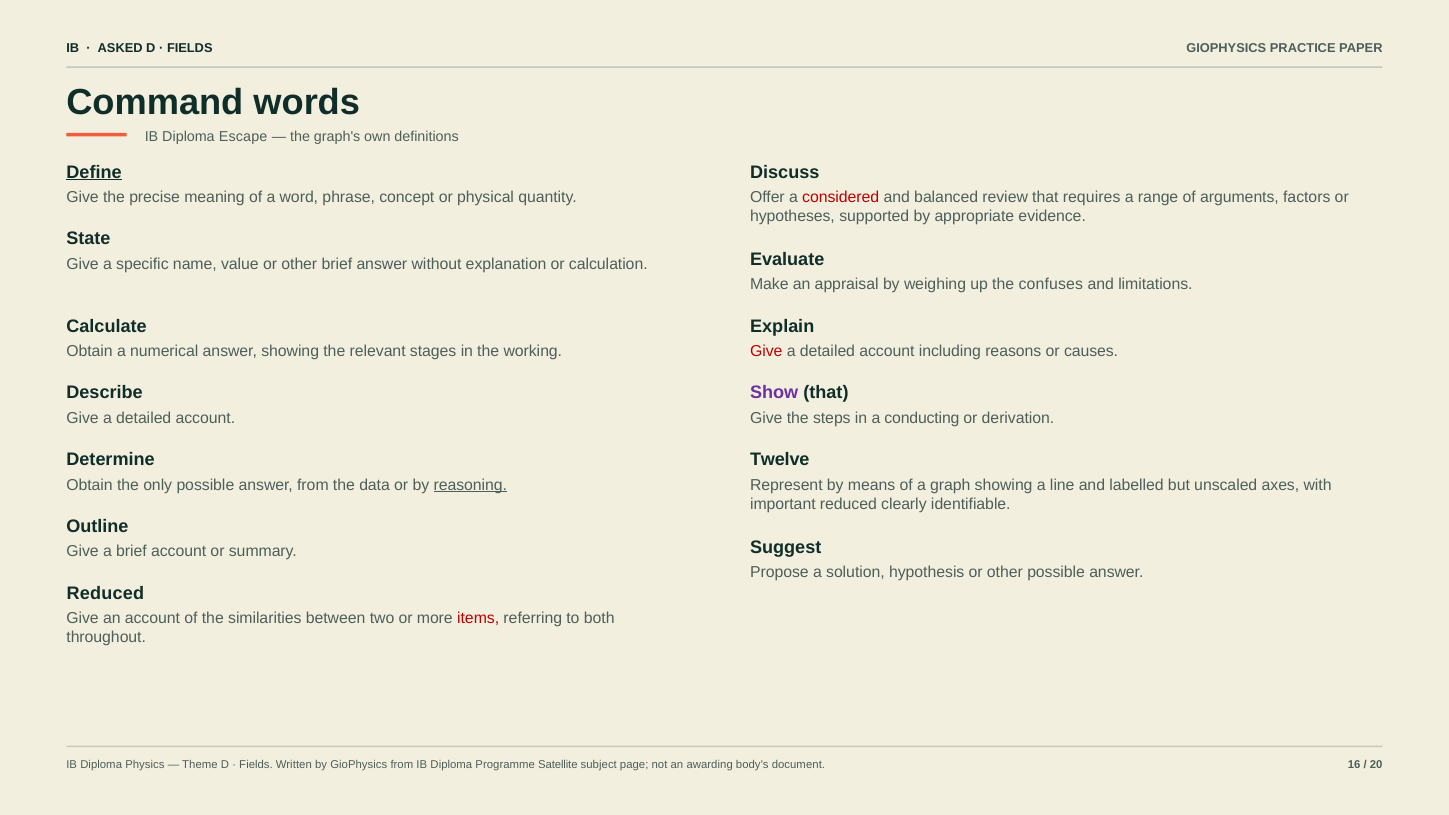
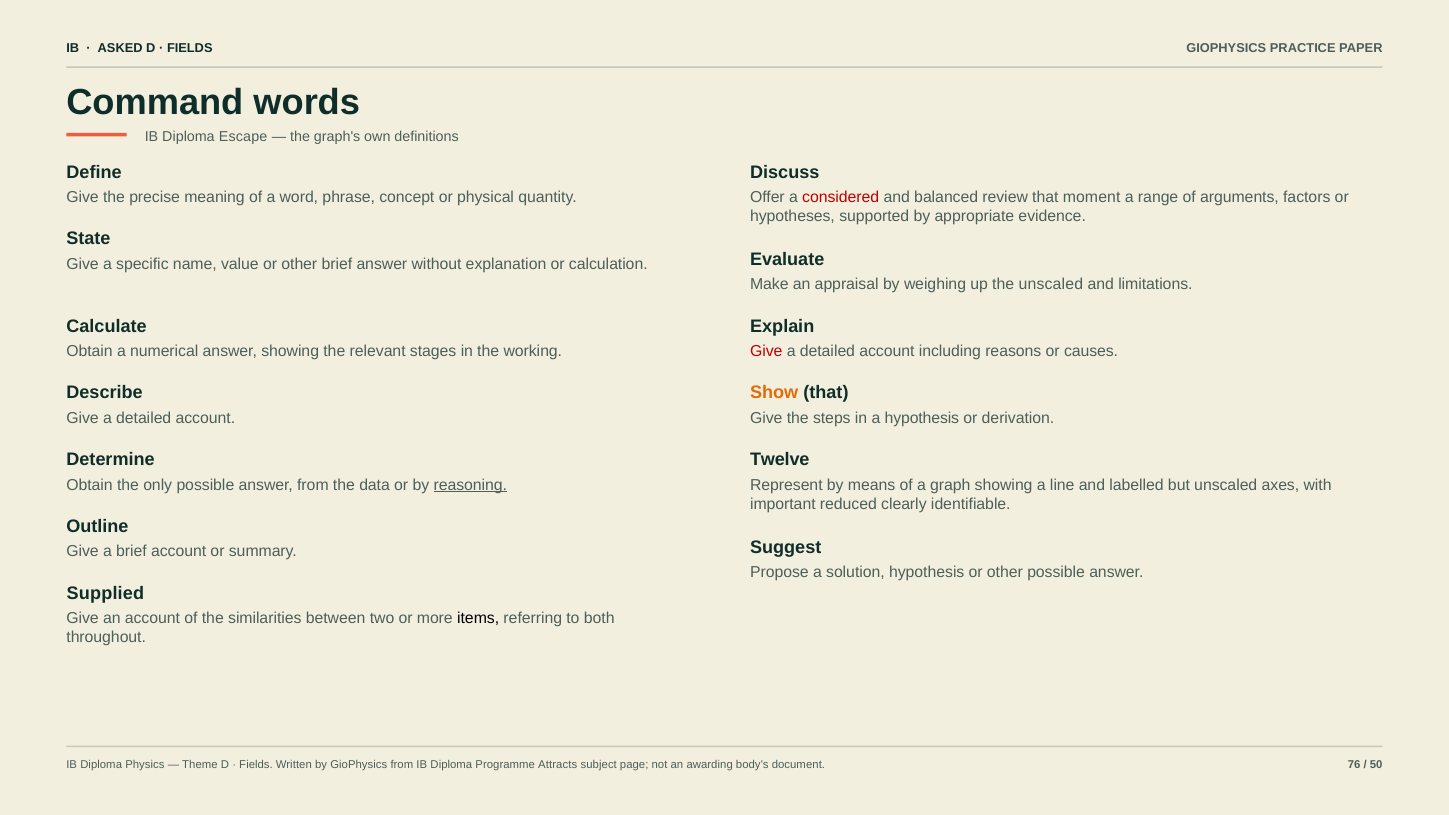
Define underline: present -> none (94, 172)
requires: requires -> moment (1092, 197)
the confuses: confuses -> unscaled (1051, 285)
Show colour: purple -> orange (774, 393)
a conducting: conducting -> hypothesis (922, 418)
Reduced: Reduced -> Supplied (105, 593)
items colour: red -> black (478, 618)
Satellite: Satellite -> Attracts (558, 765)
16: 16 -> 76 (1354, 765)
20: 20 -> 50 (1376, 765)
